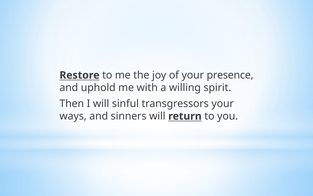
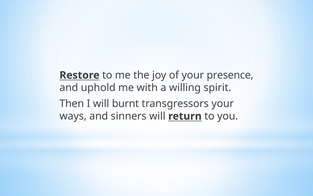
sinful: sinful -> burnt (125, 104)
